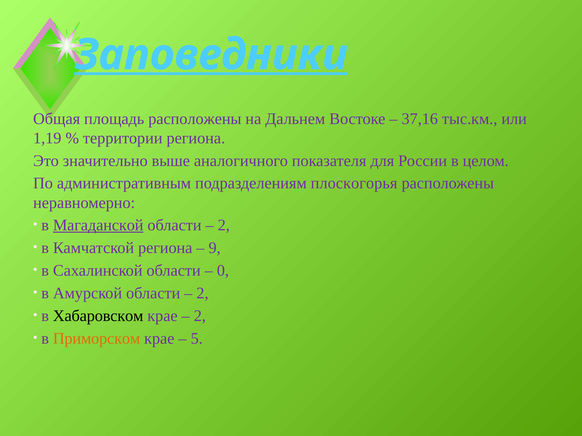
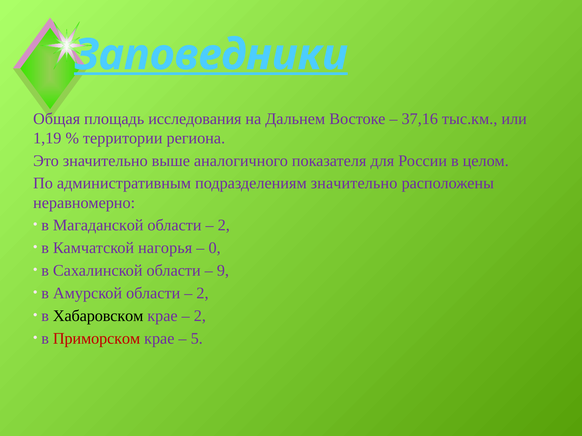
площадь расположены: расположены -> исследования (195, 119)
подразделениям плоскогорья: плоскогорья -> значительно (354, 184)
Магаданской underline: present -> none (98, 226)
Камчатской региона: региона -> нагорья (165, 248)
9: 9 -> 0 (215, 248)
0: 0 -> 9 (223, 271)
Приморском colour: orange -> red (97, 339)
